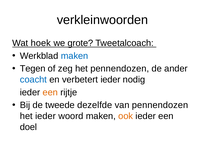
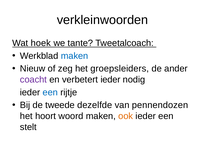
grote: grote -> tante (80, 43)
Tegen: Tegen -> Nieuw (33, 69)
het pennendozen: pennendozen -> groepsleiders (120, 69)
coacht colour: blue -> purple (33, 79)
een colour: orange -> blue (50, 92)
het ieder: ieder -> hoort (46, 116)
doel: doel -> stelt (28, 127)
